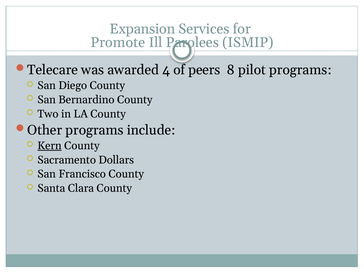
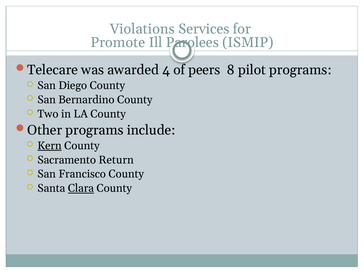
Expansion: Expansion -> Violations (142, 29)
Dollars: Dollars -> Return (116, 160)
Clara underline: none -> present (81, 188)
